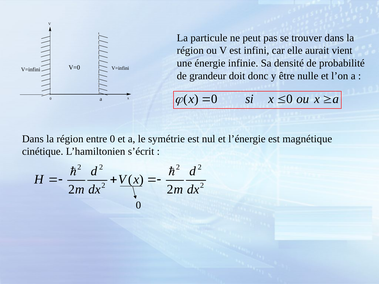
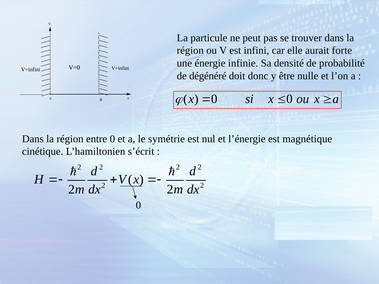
vient: vient -> forte (342, 51)
grandeur: grandeur -> dégénéré (208, 76)
